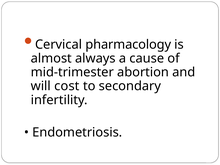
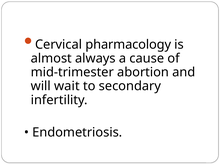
cost: cost -> wait (67, 86)
